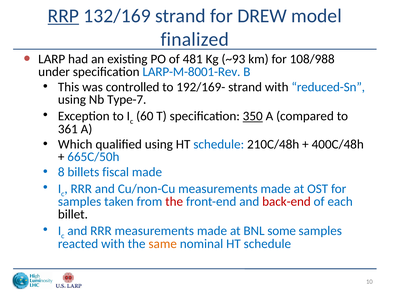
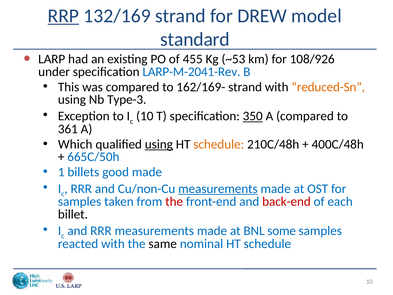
finalized: finalized -> standard (195, 39)
481: 481 -> 455 (193, 59)
~93: ~93 -> ~53 (233, 59)
108/988: 108/988 -> 108/926 (312, 59)
LARP-M-8001-Rev: LARP-M-8001-Rev -> LARP-M-2041-Rev (191, 72)
was controlled: controlled -> compared (133, 87)
192/169-: 192/169- -> 162/169- (201, 87)
reduced-Sn colour: blue -> orange (328, 87)
Type-7: Type-7 -> Type-3 (127, 99)
60: 60 -> 10 (145, 116)
using underline: none -> present (159, 144)
schedule colour: blue -> orange (219, 144)
8: 8 -> 1 (61, 172)
fiscal: fiscal -> good (116, 172)
measurements underline: none -> present (218, 189)
same colour: orange -> black (163, 244)
